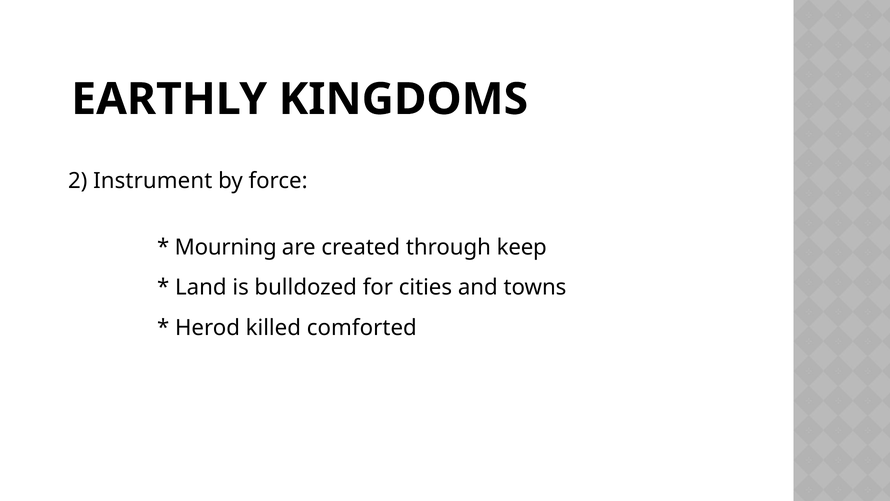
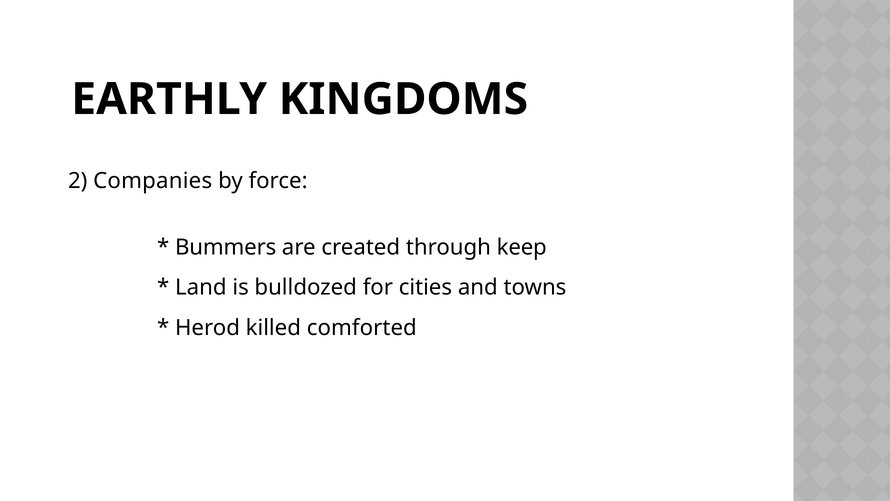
Instrument: Instrument -> Companies (153, 181)
Mourning: Mourning -> Bummers (226, 247)
